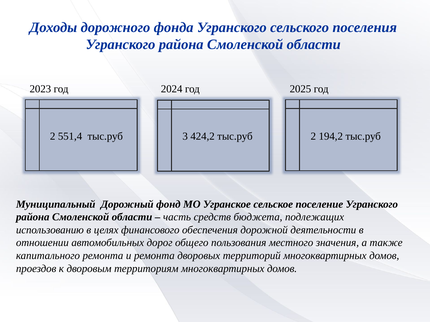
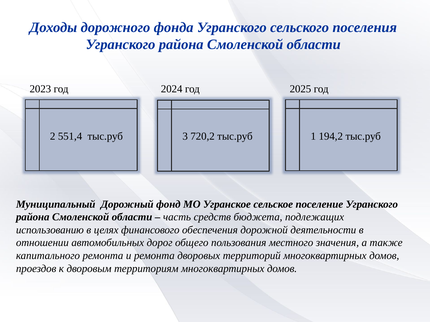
424,2: 424,2 -> 720,2 (203, 137)
тыс.руб 2: 2 -> 1 (313, 137)
